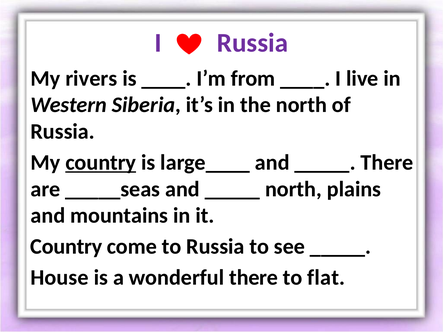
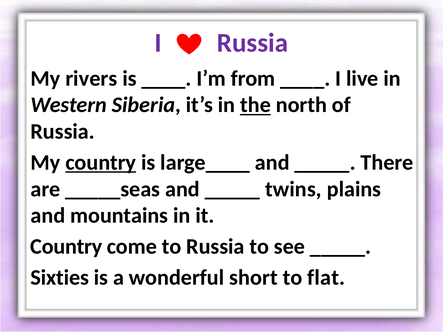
the underline: none -> present (255, 105)
north: north -> twins (293, 189)
House: House -> Sixties (60, 278)
wonderful there: there -> short (254, 278)
